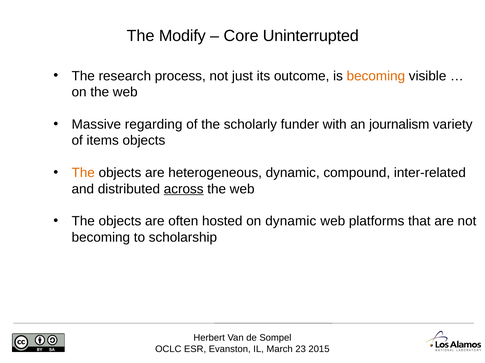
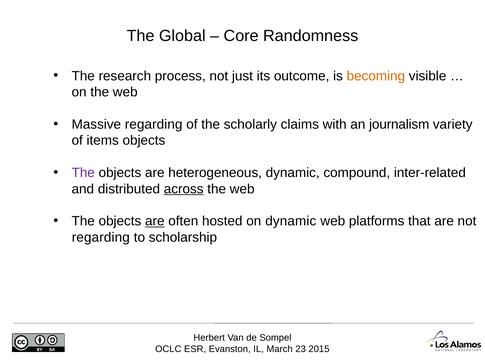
Modify: Modify -> Global (182, 36)
Uninterrupted: Uninterrupted -> Randomness (311, 36)
funder: funder -> claims (300, 125)
The colour: orange -> purple (83, 173)
are underline: none -> present (155, 222)
becoming: becoming -> regarding (101, 238)
